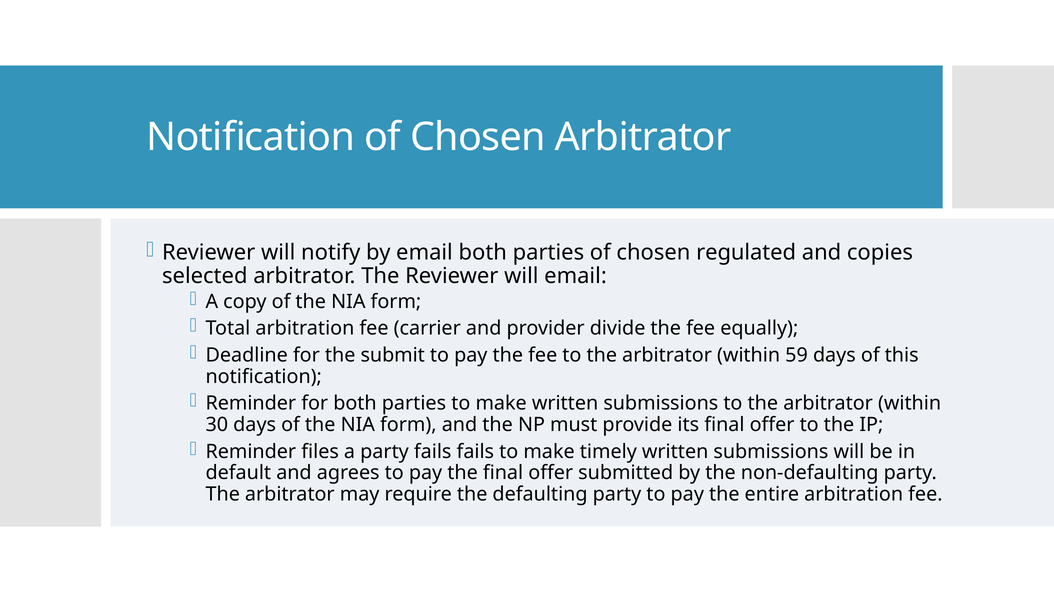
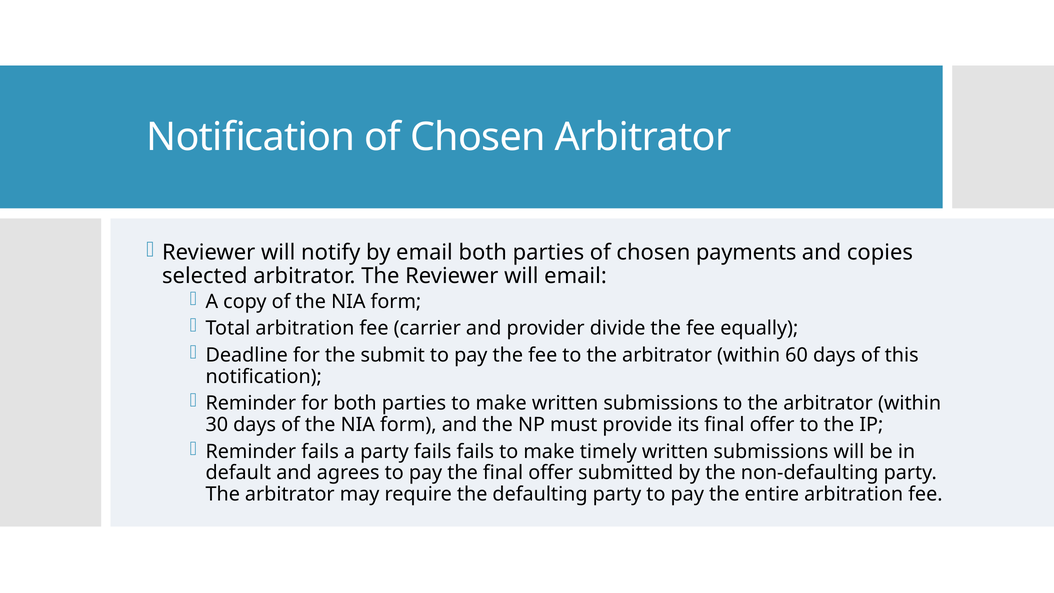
regulated: regulated -> payments (746, 252)
59: 59 -> 60 (797, 355)
Reminder files: files -> fails (320, 451)
